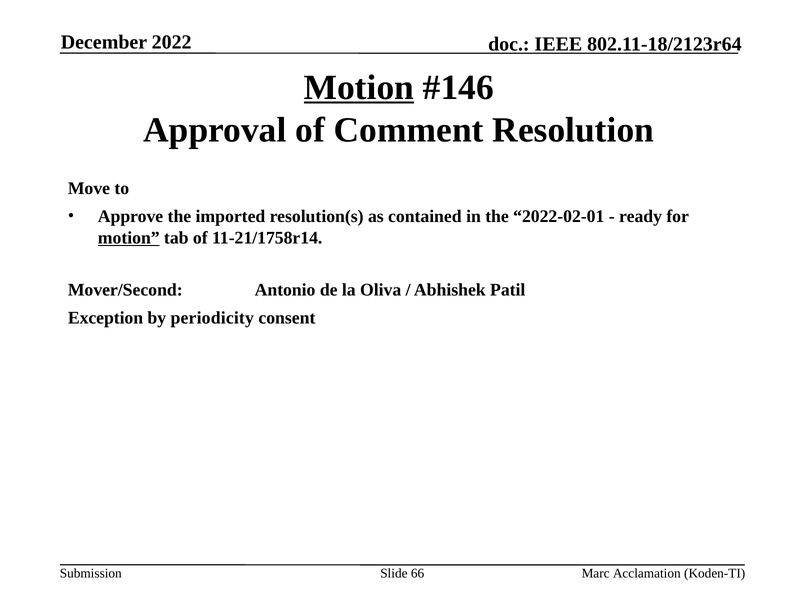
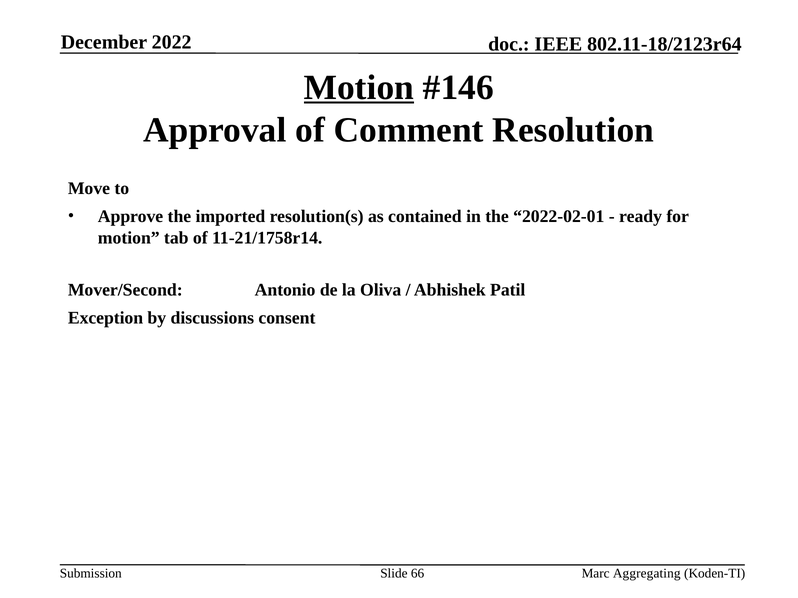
motion underline: present -> none (129, 238)
periodicity: periodicity -> discussions (212, 318)
Acclamation: Acclamation -> Aggregating (647, 574)
